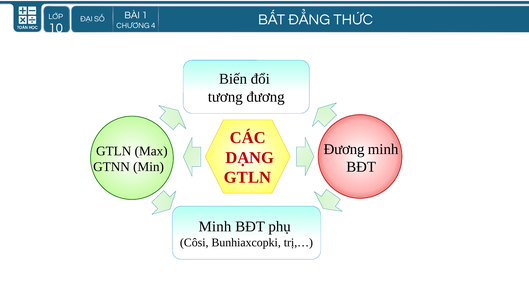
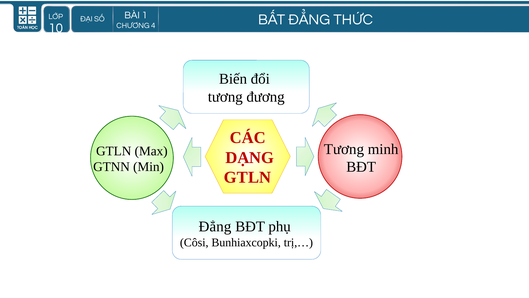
Đương: Đương -> Tương (344, 149)
Minh: Minh -> Đẳng (215, 226)
